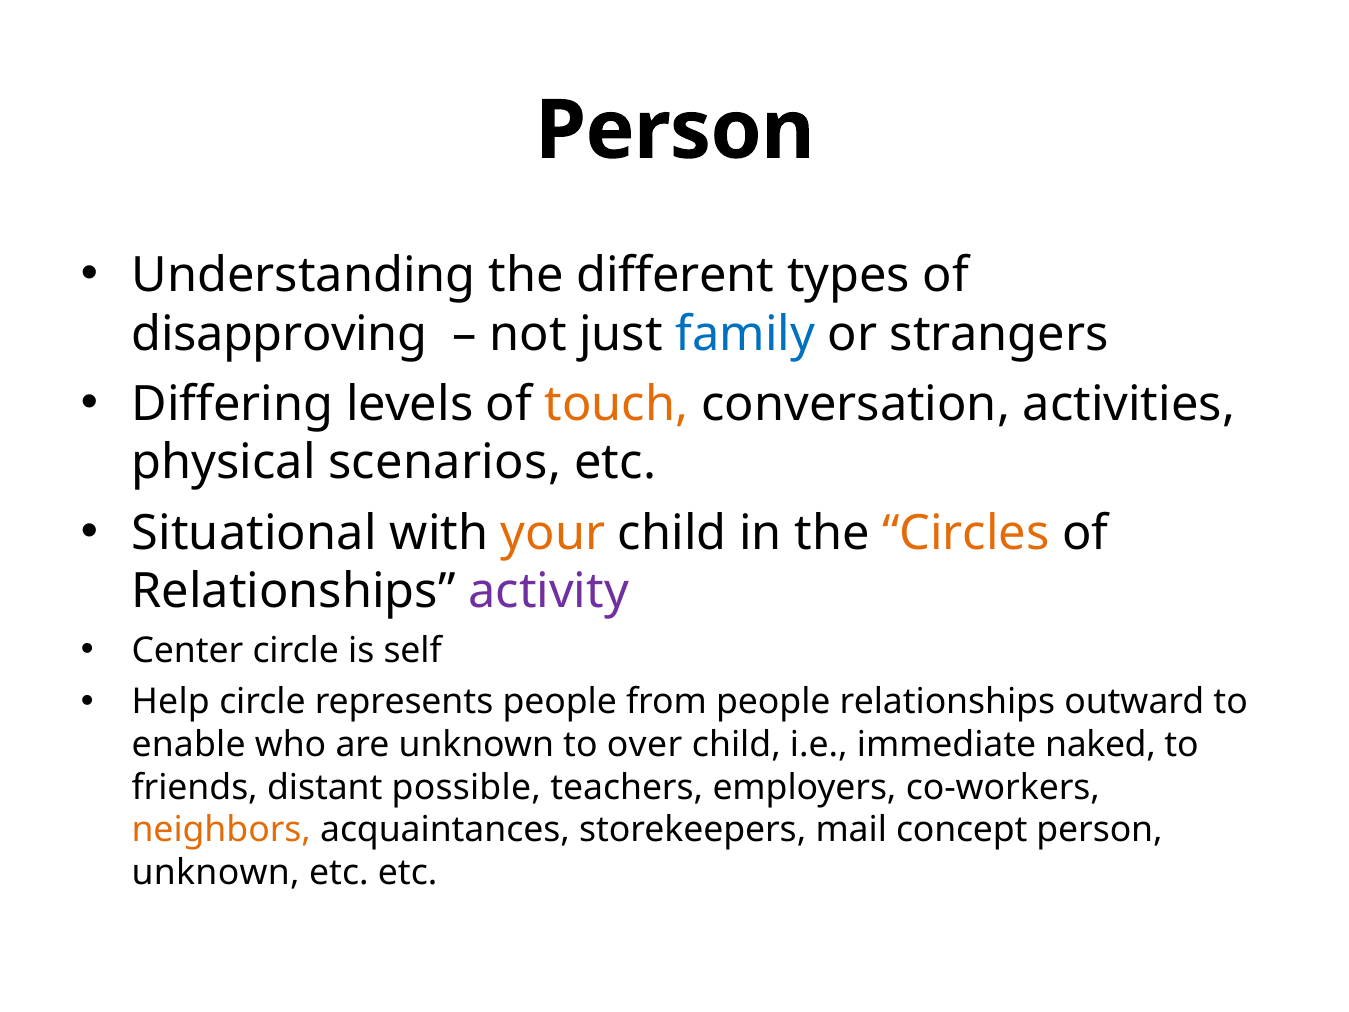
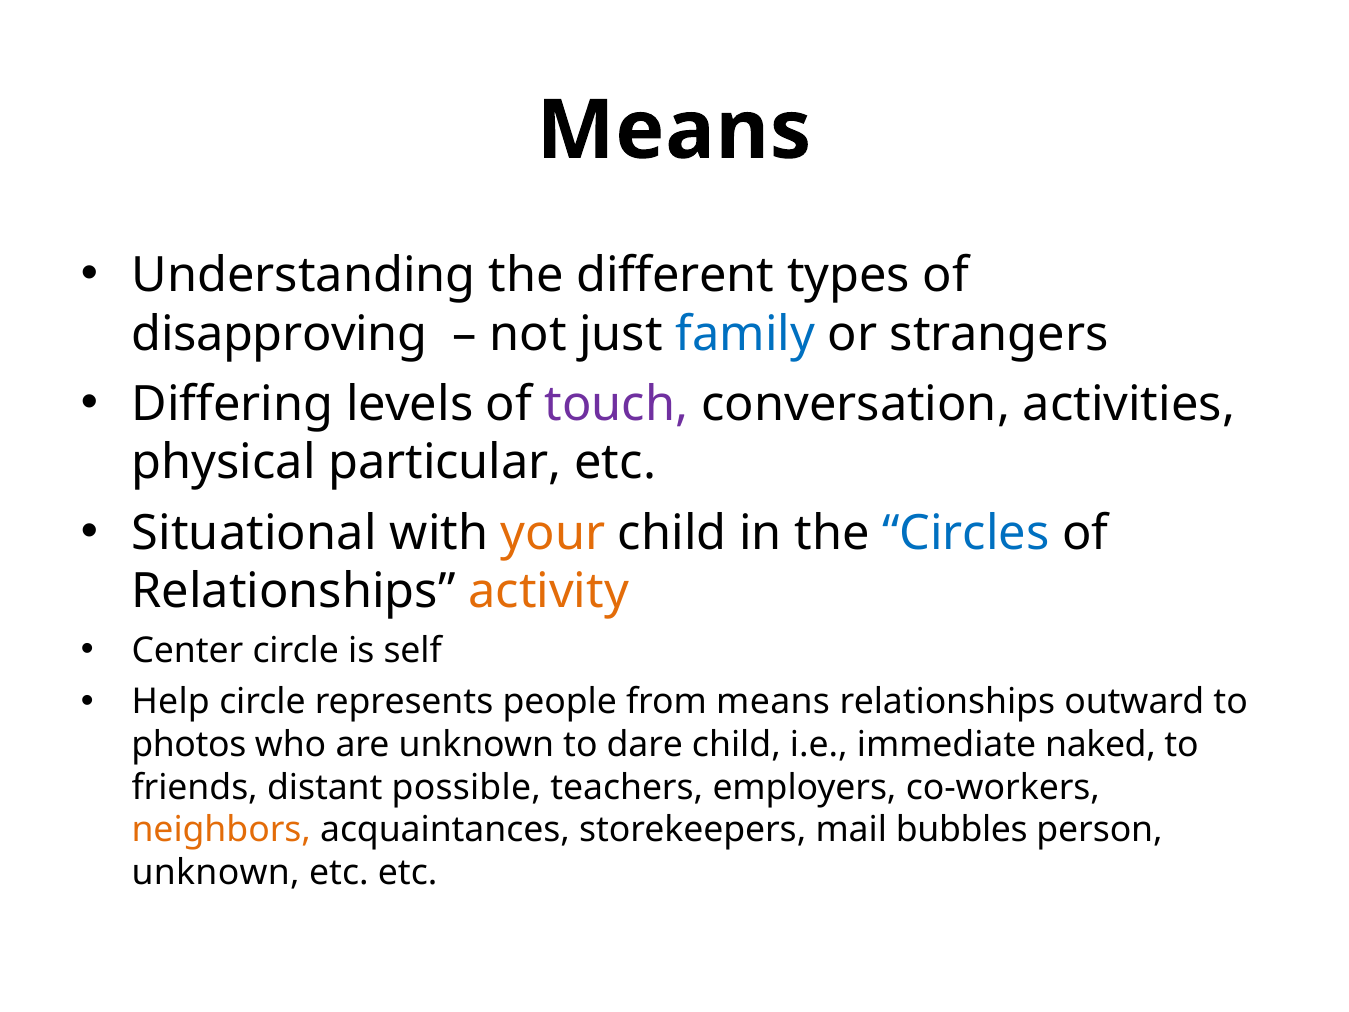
Person: Person -> Means (674, 131)
touch colour: orange -> purple (617, 404)
scenarios: scenarios -> particular (445, 463)
Circles colour: orange -> blue (966, 533)
activity colour: purple -> orange (549, 592)
from people: people -> means (773, 702)
enable: enable -> photos (189, 745)
over: over -> dare (645, 745)
concept: concept -> bubbles (962, 830)
